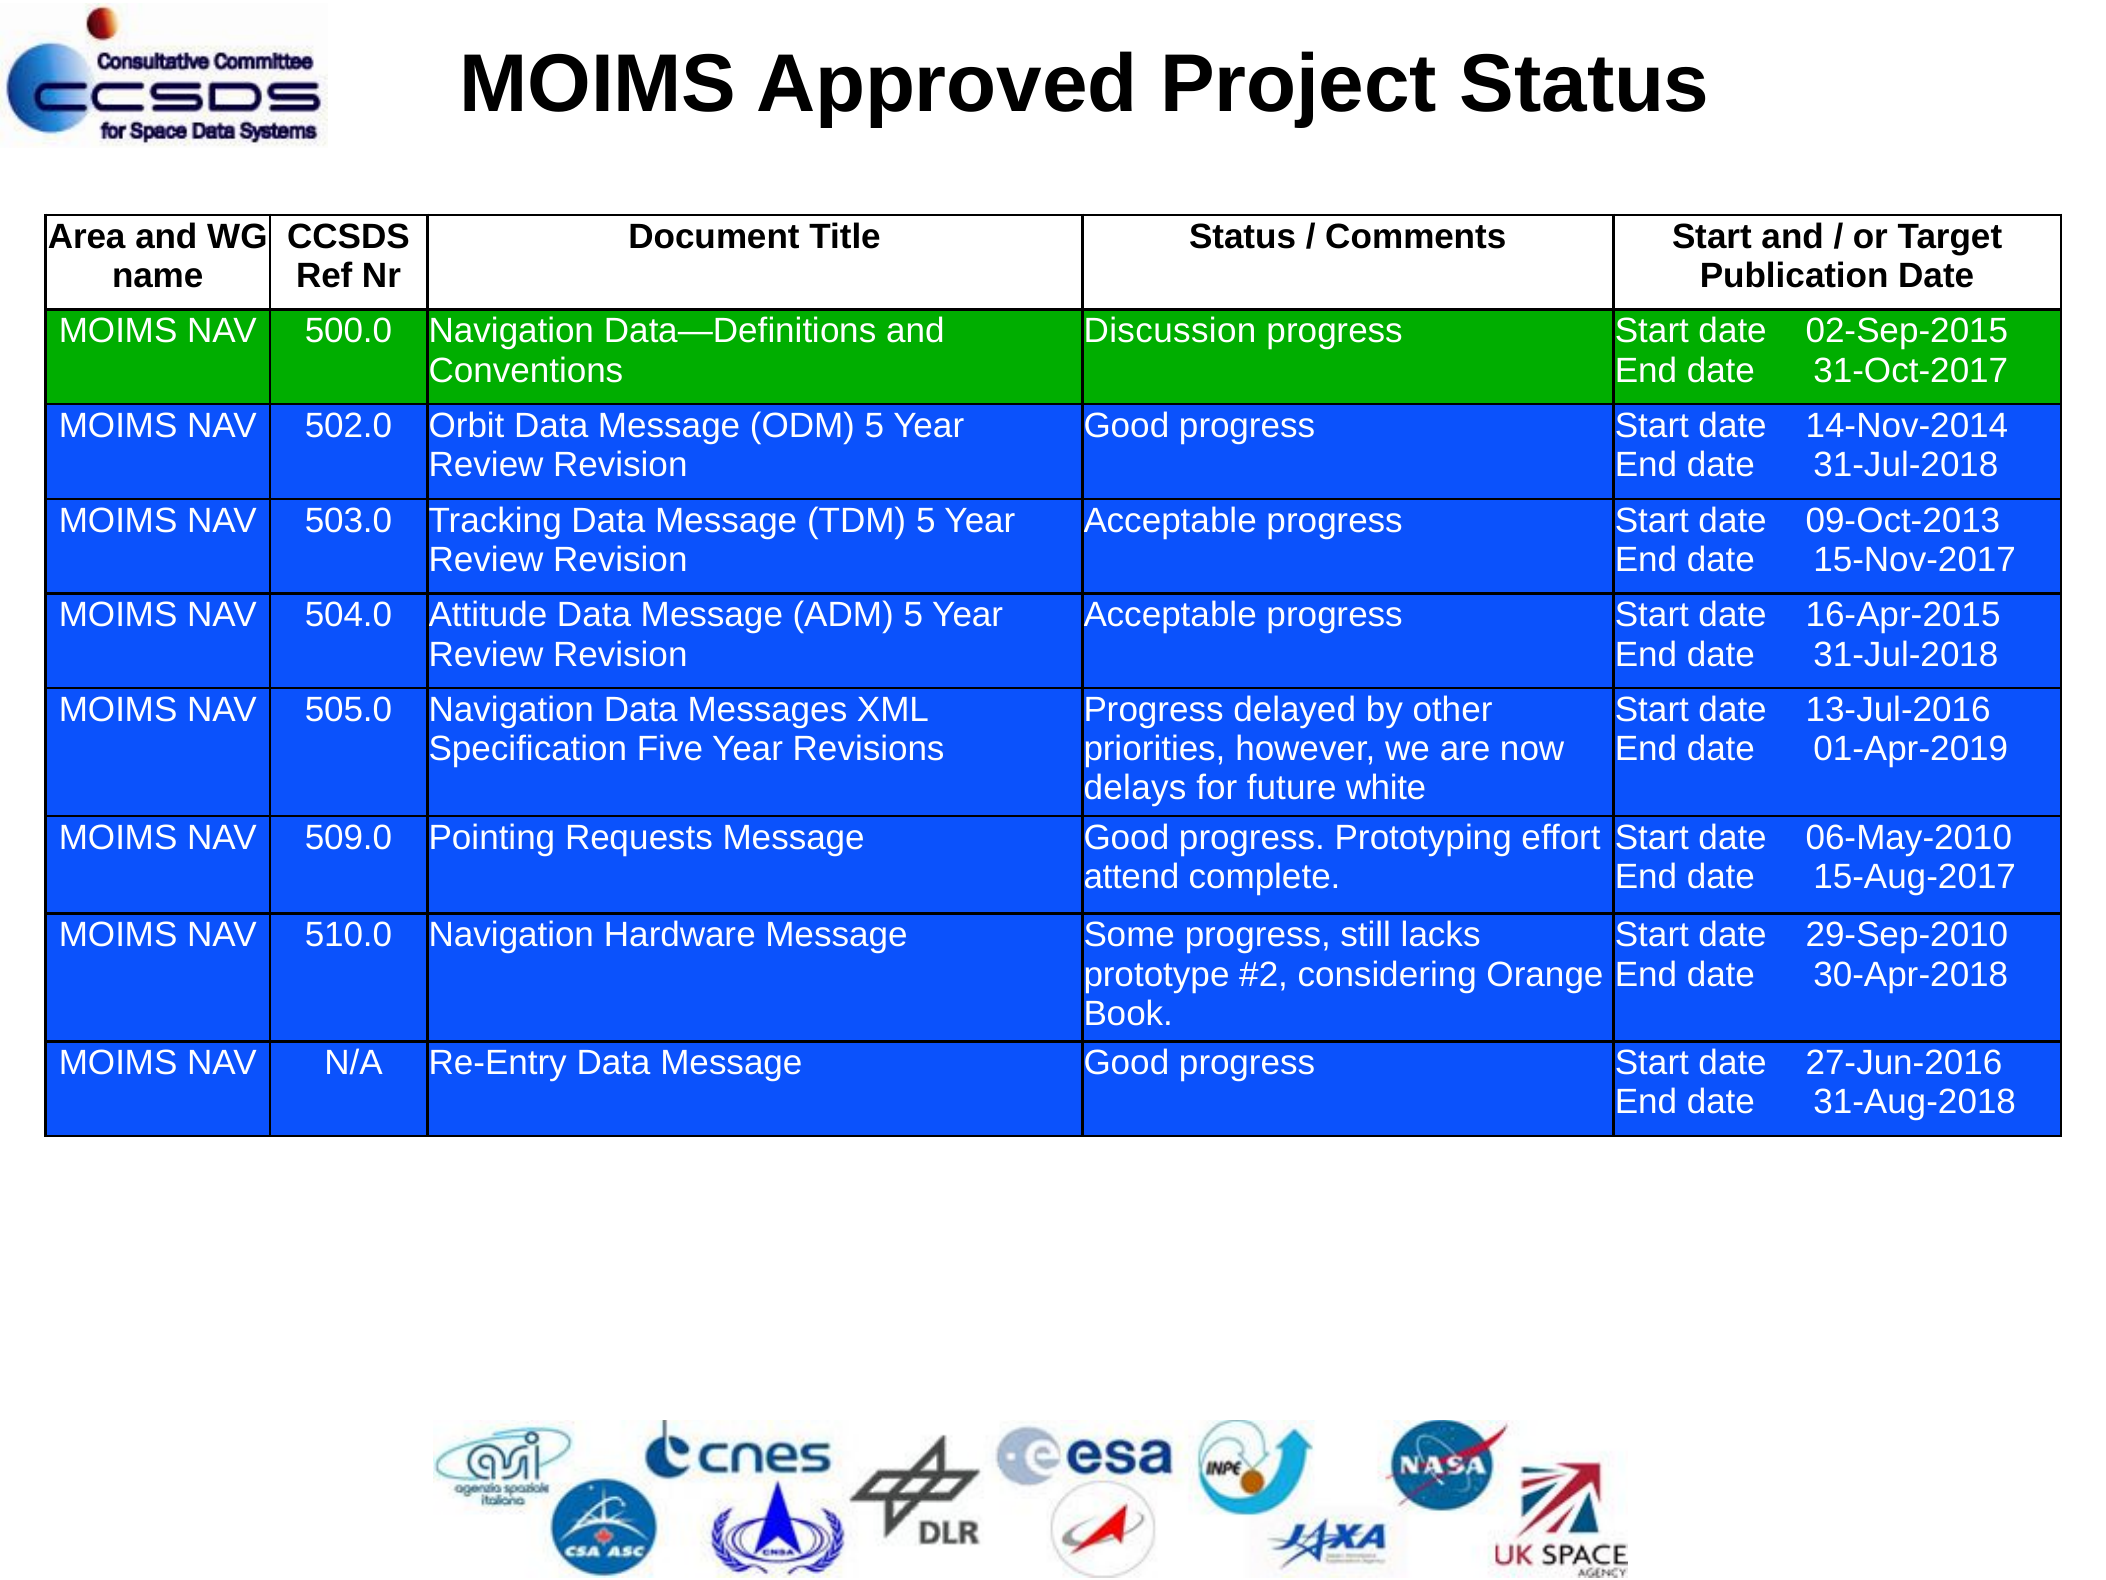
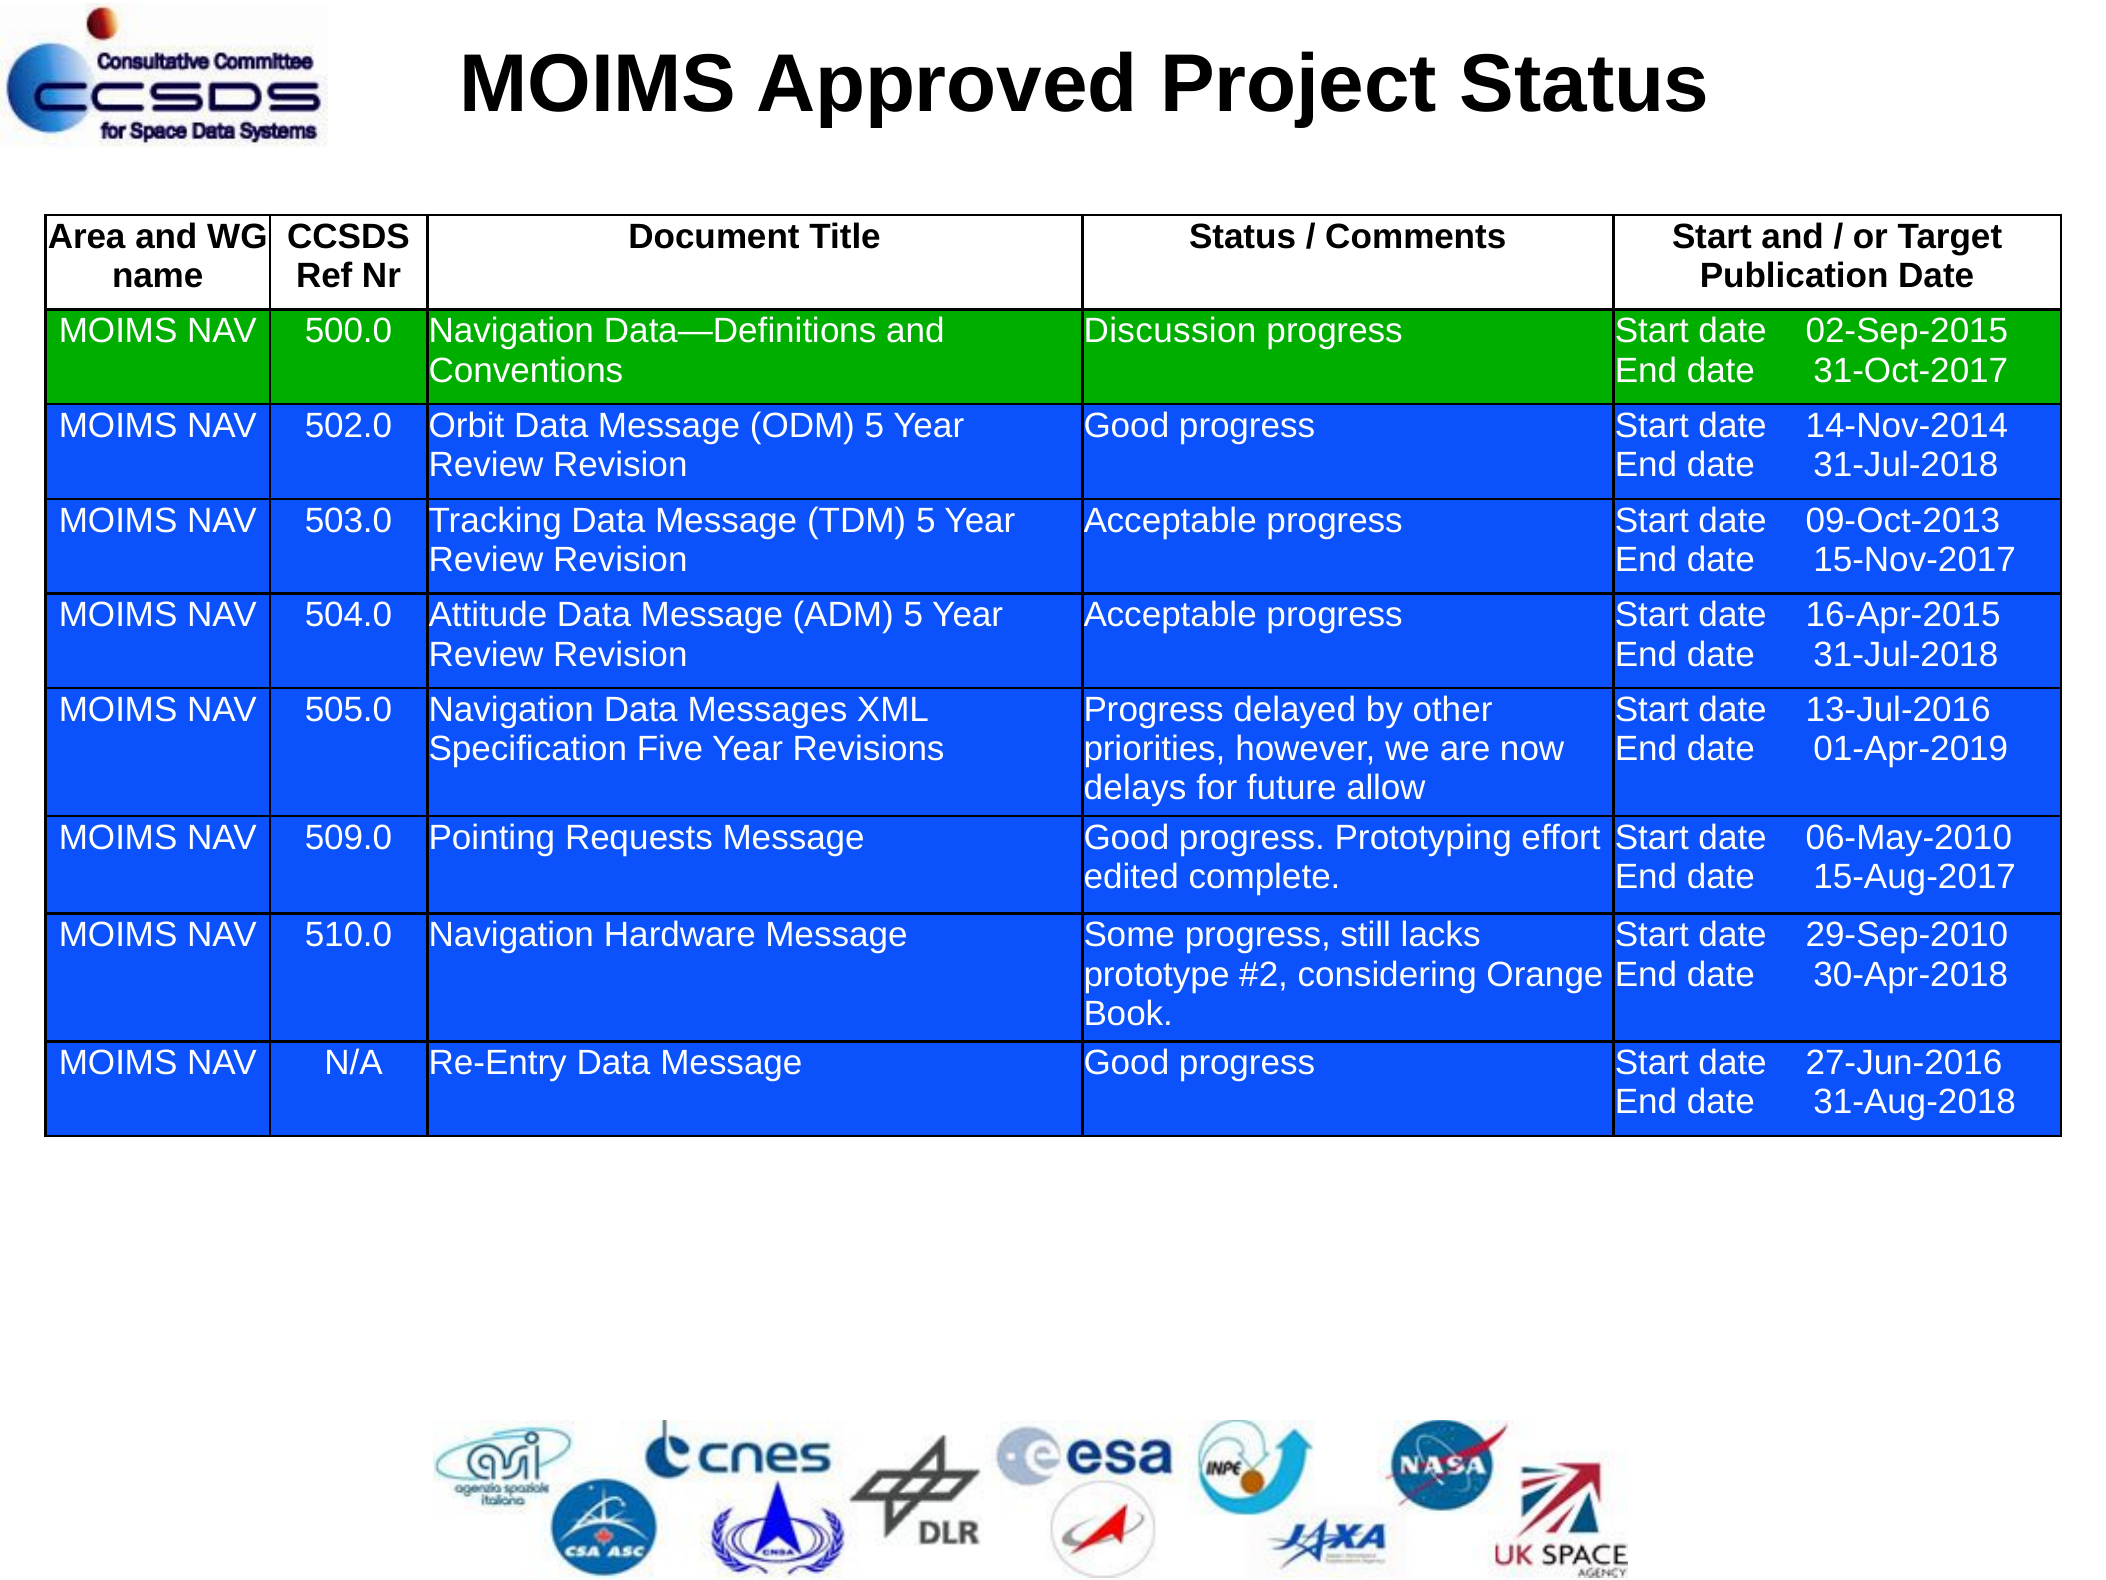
white: white -> allow (1386, 788)
attend: attend -> edited (1131, 877)
